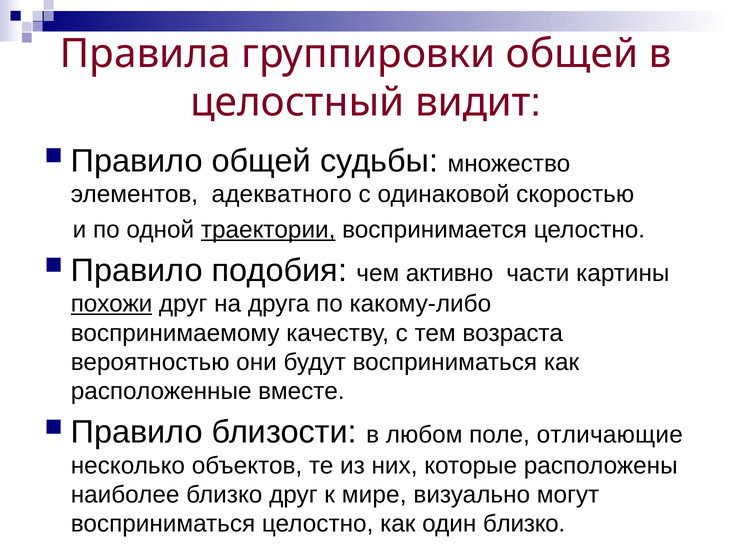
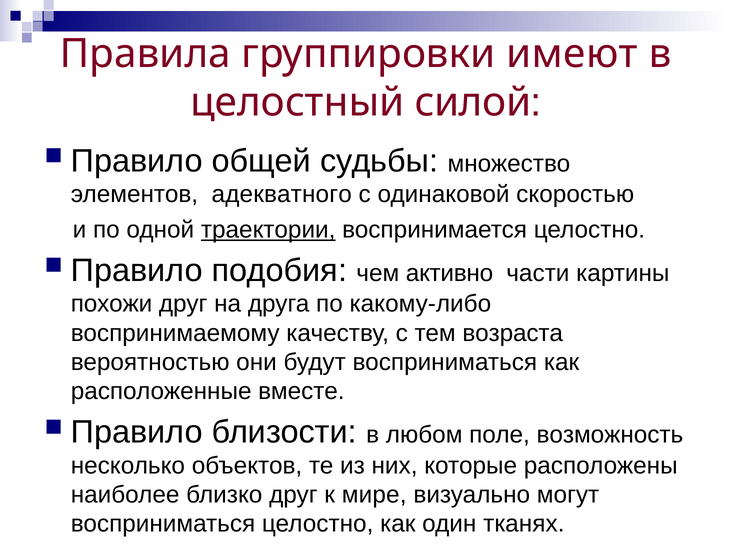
группировки общей: общей -> имеют (572, 54)
видит: видит -> силой (473, 103)
похожи underline: present -> none (112, 304)
отличающие: отличающие -> возможность (610, 435)
один близко: близко -> тканях (524, 524)
